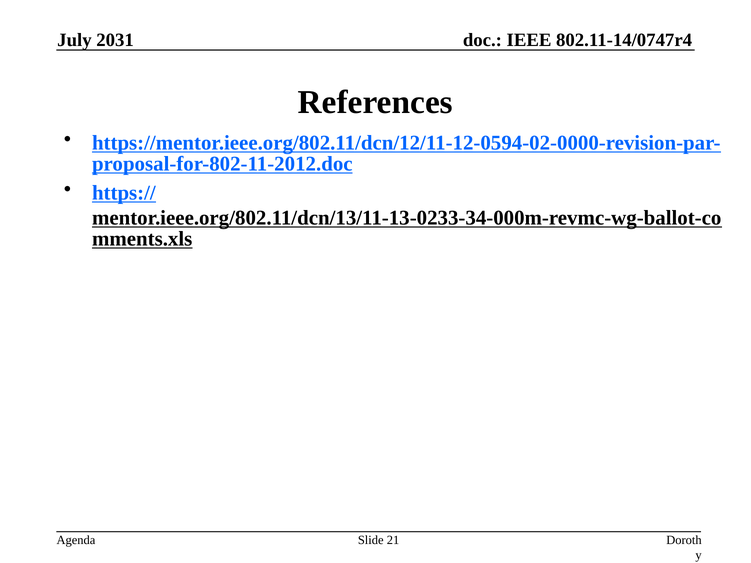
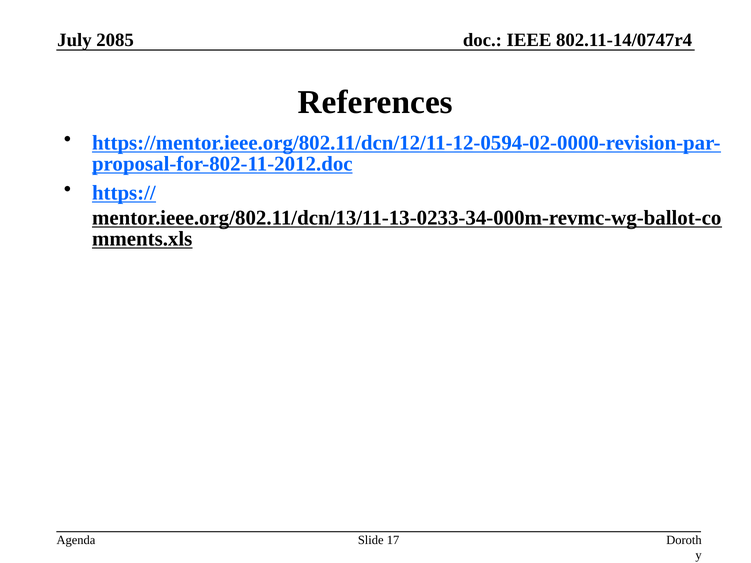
2031: 2031 -> 2085 (115, 40)
21: 21 -> 17 (393, 540)
